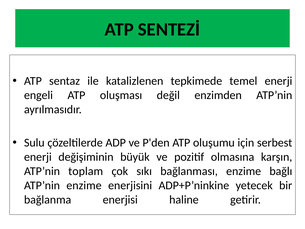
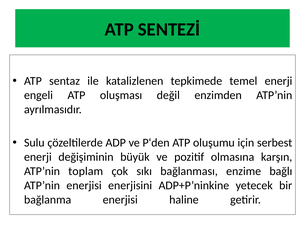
ATP’nin enzime: enzime -> enerjisi (84, 185)
